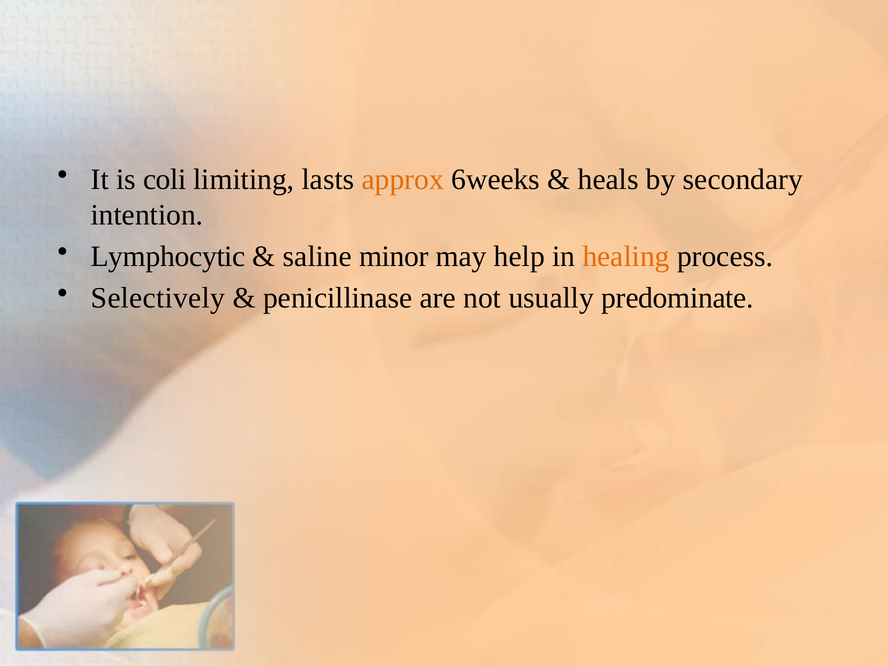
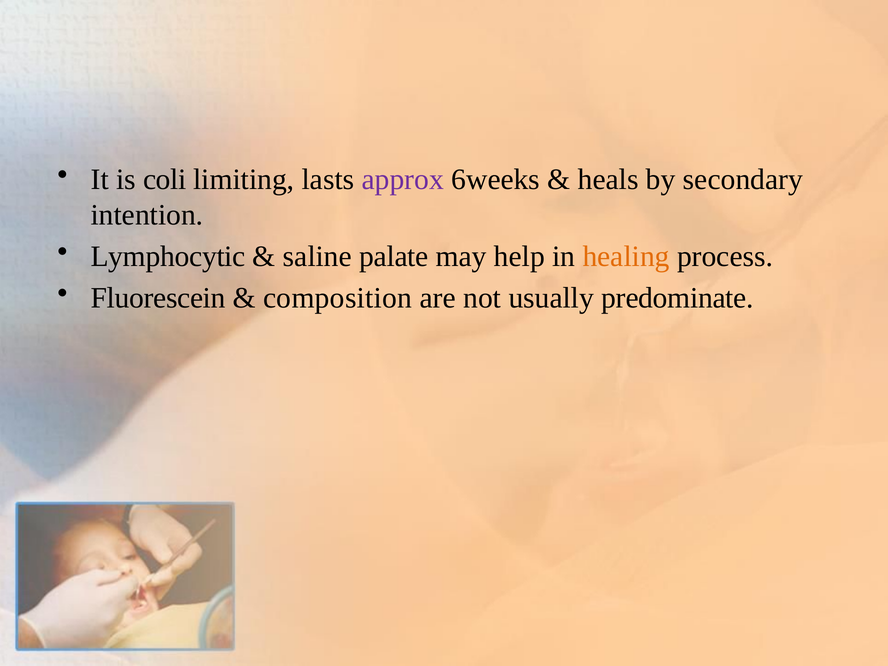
approx colour: orange -> purple (403, 180)
minor: minor -> palate (394, 257)
Selectively: Selectively -> Fluorescein (158, 298)
penicillinase: penicillinase -> composition (338, 298)
